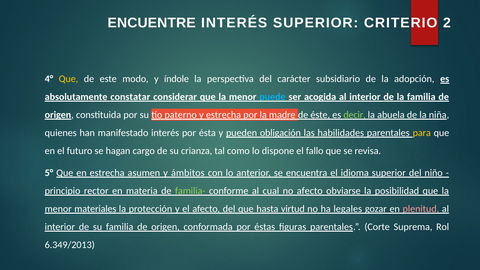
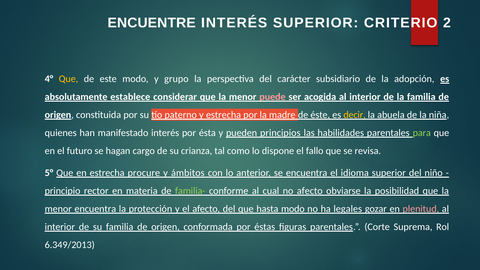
índole: índole -> grupo (176, 79)
constatar: constatar -> establece (130, 97)
puede colour: light blue -> pink (272, 97)
decir colour: light green -> yellow (355, 115)
obligación: obligación -> principios (280, 133)
para colour: yellow -> light green (422, 133)
asumen: asumen -> procure (144, 173)
menor materiales: materiales -> encuentra (95, 209)
hasta virtud: virtud -> modo (293, 209)
